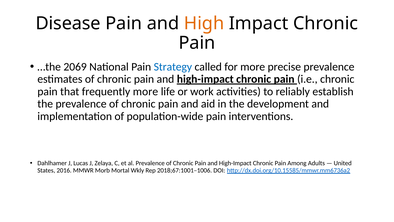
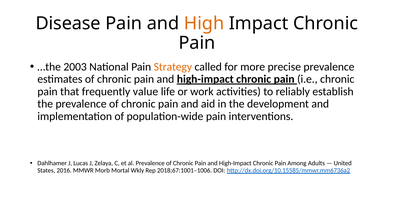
2069: 2069 -> 2003 (75, 67)
Strategy colour: blue -> orange (173, 67)
frequently more: more -> value (145, 91)
